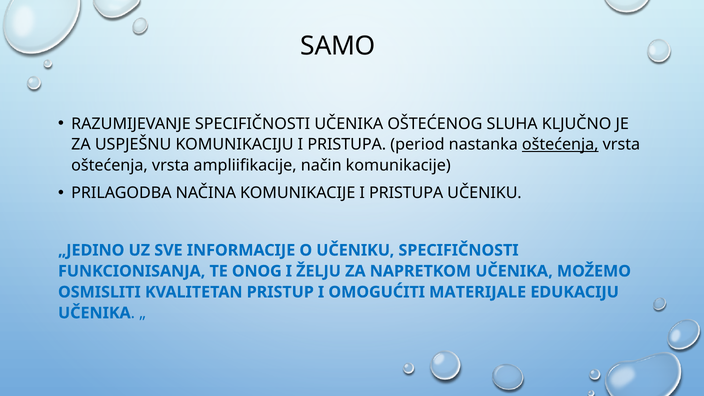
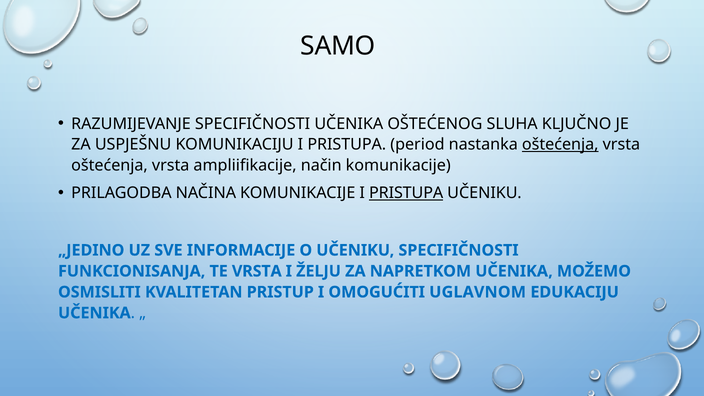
PRISTUPA underline: none -> present (406, 193)
TE ONOG: ONOG -> VRSTA (257, 271)
MATERIJALE: MATERIJALE -> UGLAVNOM (478, 292)
